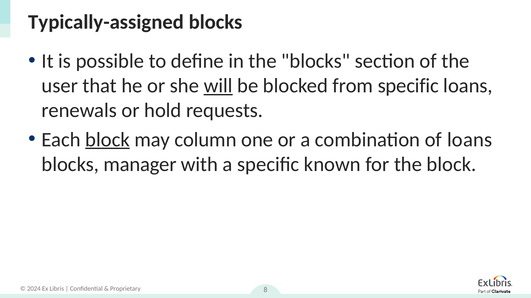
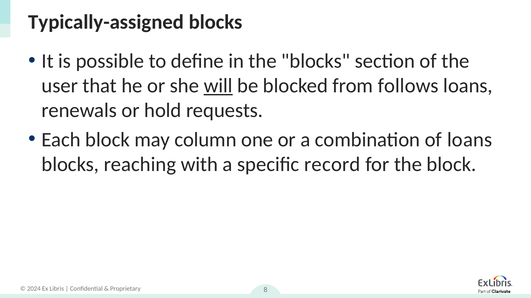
from specific: specific -> follows (408, 86)
block underline: present -> none (108, 140)
manager: manager -> reaching (140, 165)
known: known -> record (332, 165)
